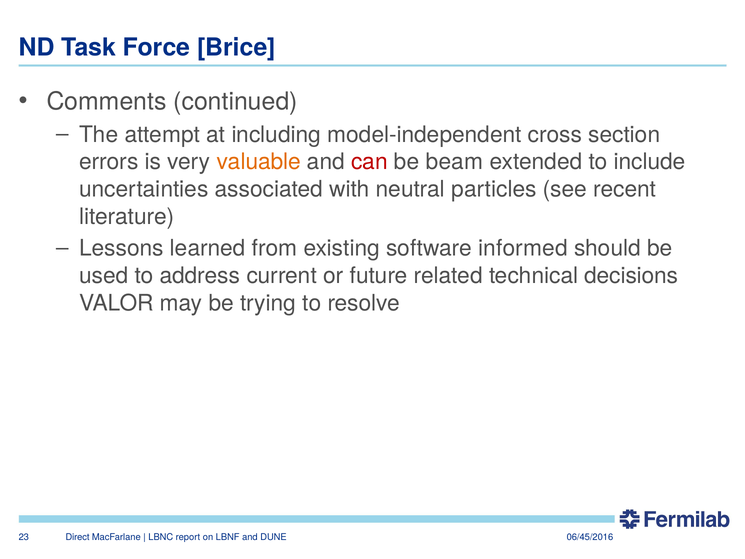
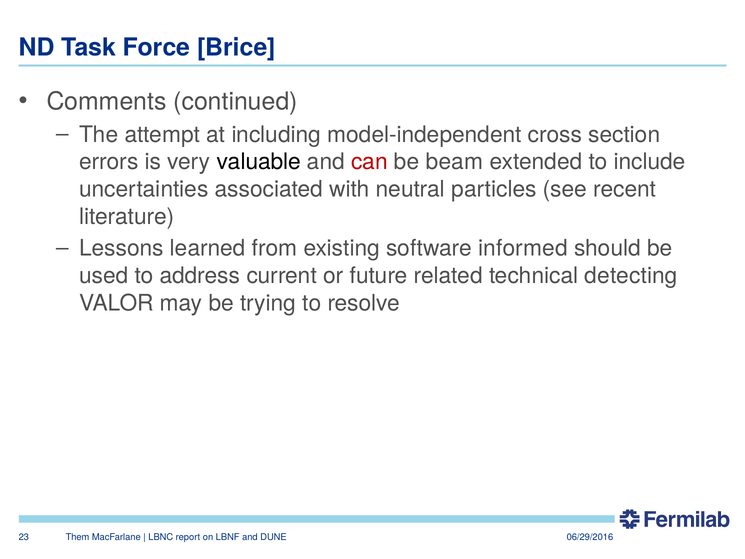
valuable colour: orange -> black (259, 162)
decisions: decisions -> detecting (631, 276)
Direct: Direct -> Them (78, 537)
06/45/2016: 06/45/2016 -> 06/29/2016 (590, 537)
